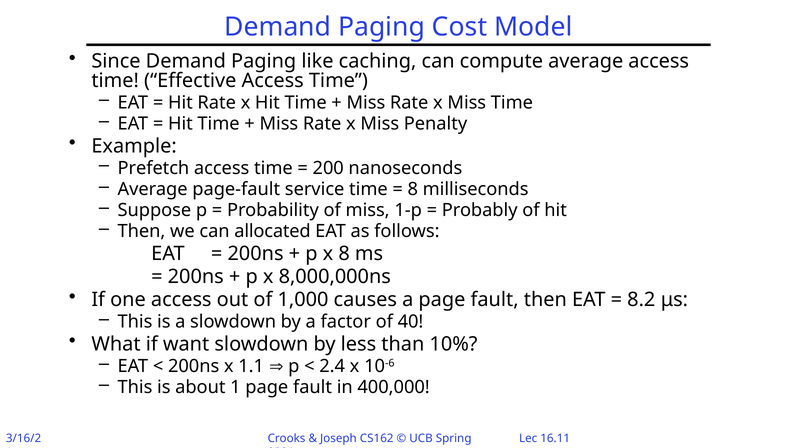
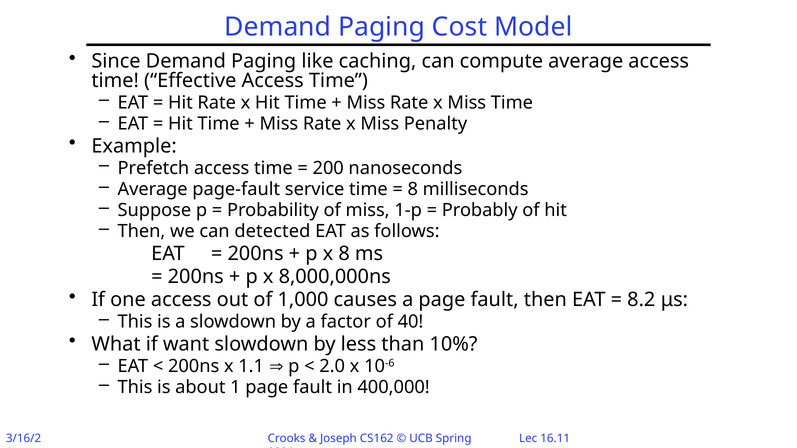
allocated: allocated -> detected (272, 232)
2.4: 2.4 -> 2.0 (332, 366)
